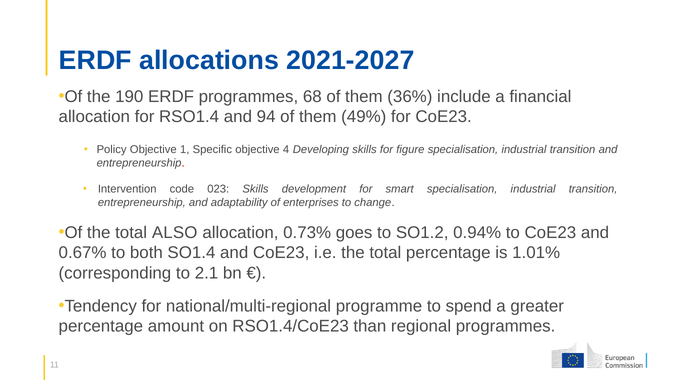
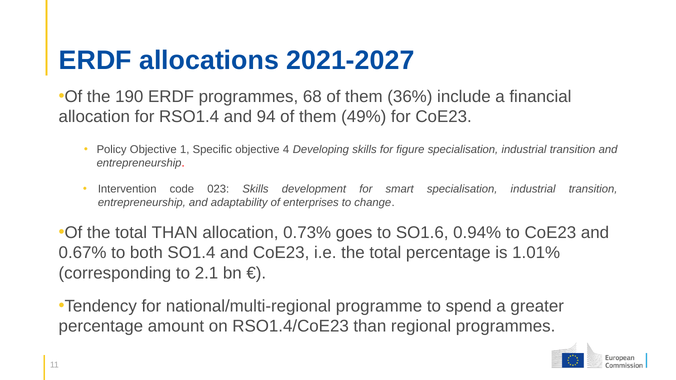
total ALSO: ALSO -> THAN (175, 233)
SO1.2: SO1.2 -> SO1.6 (422, 233)
